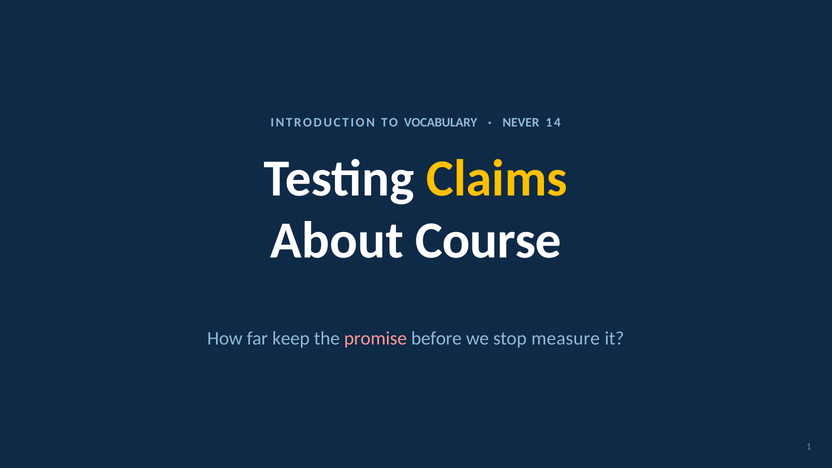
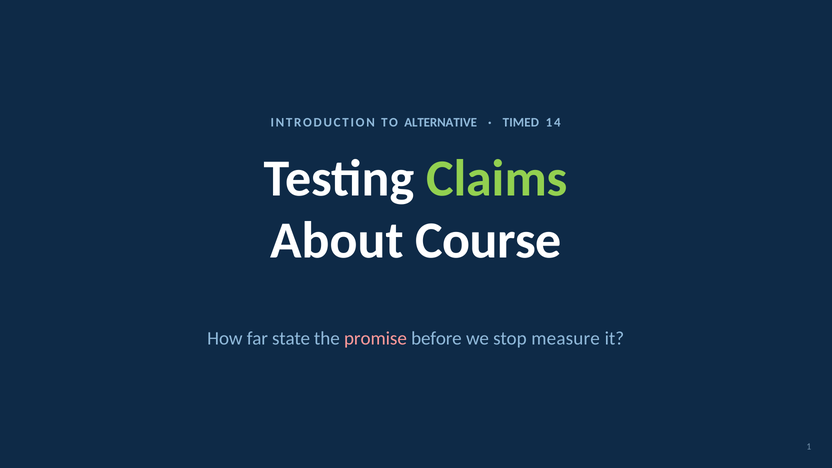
VOCABULARY: VOCABULARY -> ALTERNATIVE (441, 123)
NEVER: NEVER -> TIMED (521, 123)
Claims colour: yellow -> light green (497, 178)
keep: keep -> state (291, 338)
